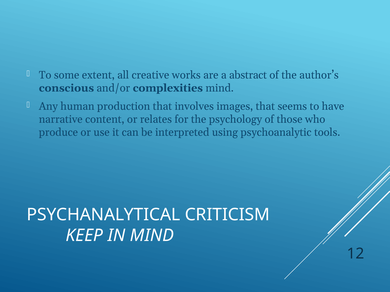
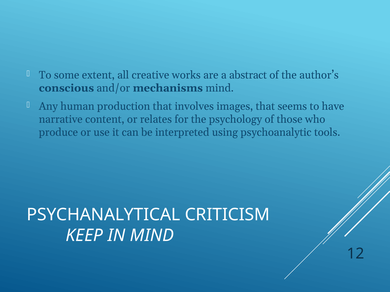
complexities: complexities -> mechanisms (168, 88)
